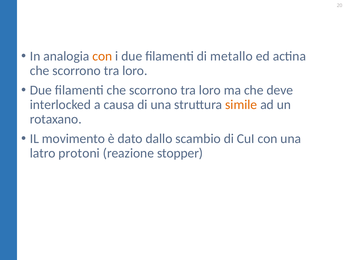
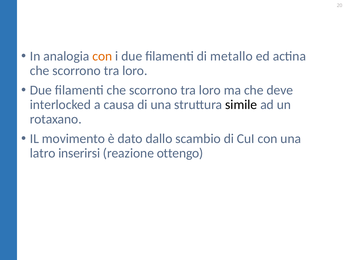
simile colour: orange -> black (241, 105)
protoni: protoni -> inserirsi (79, 153)
stopper: stopper -> ottengo (180, 153)
